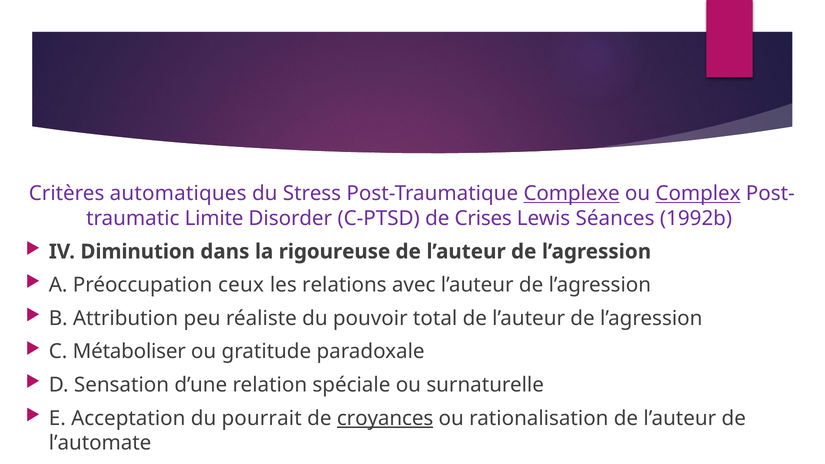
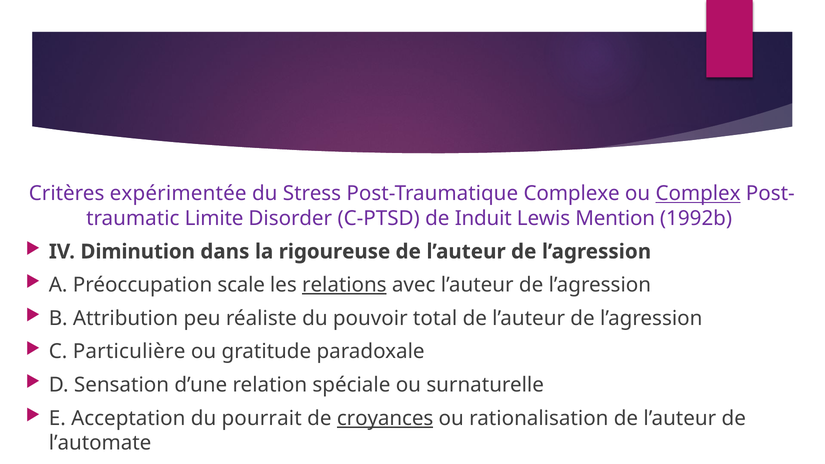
automatiques: automatiques -> expérimentée (178, 194)
Complexe underline: present -> none (572, 194)
Crises: Crises -> Induit (483, 218)
Séances: Séances -> Mention (615, 218)
ceux: ceux -> scale (241, 285)
relations underline: none -> present (344, 285)
Métaboliser: Métaboliser -> Particulière (129, 352)
